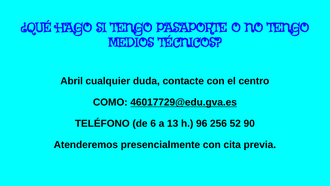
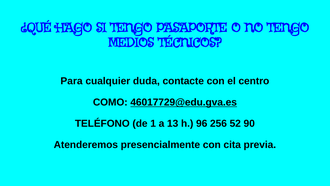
Abril: Abril -> Para (72, 81)
6: 6 -> 1 (153, 123)
